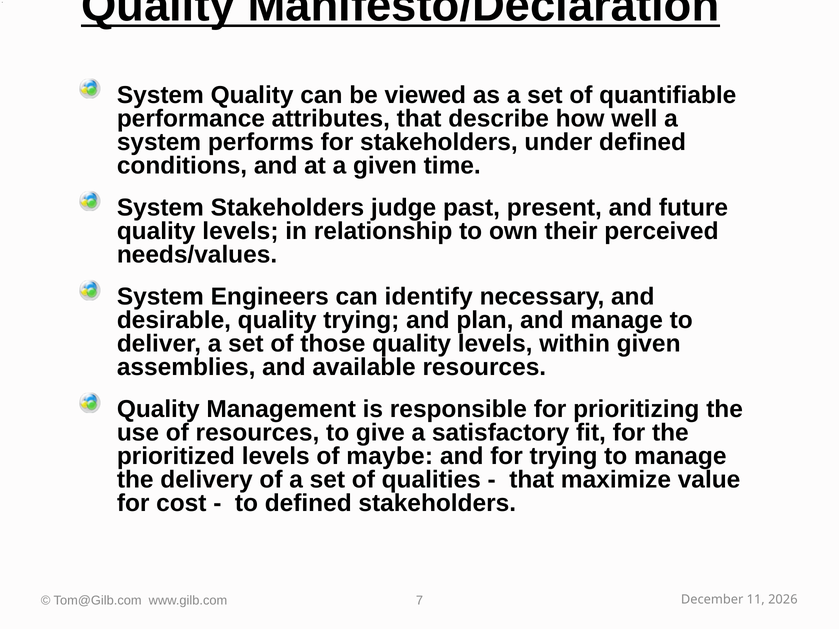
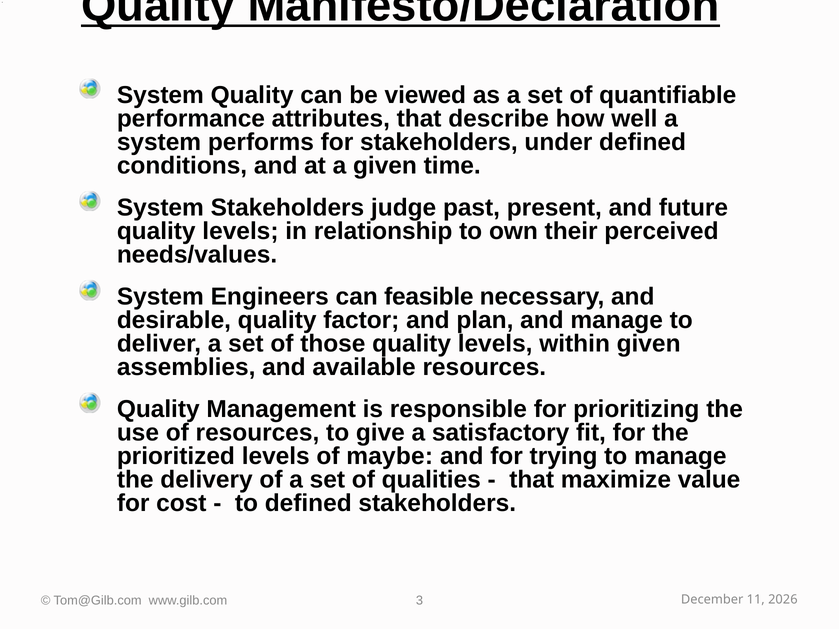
identify: identify -> feasible (429, 297)
quality trying: trying -> factor (361, 320)
7: 7 -> 3 (419, 601)
